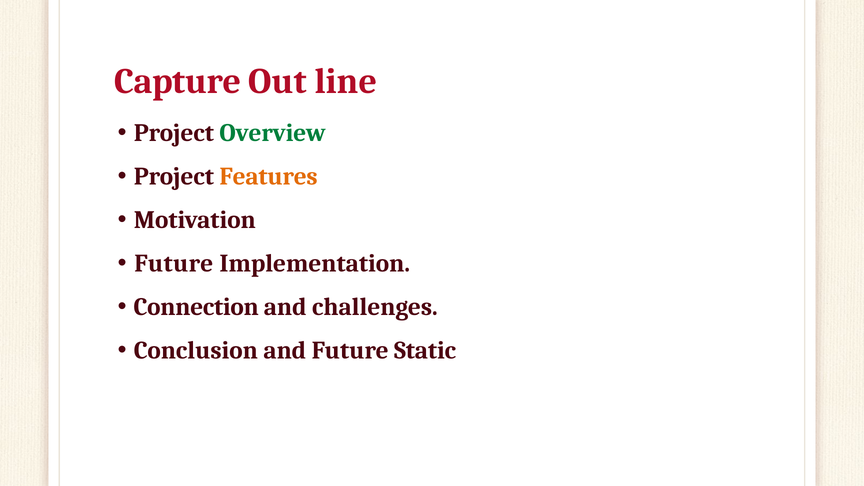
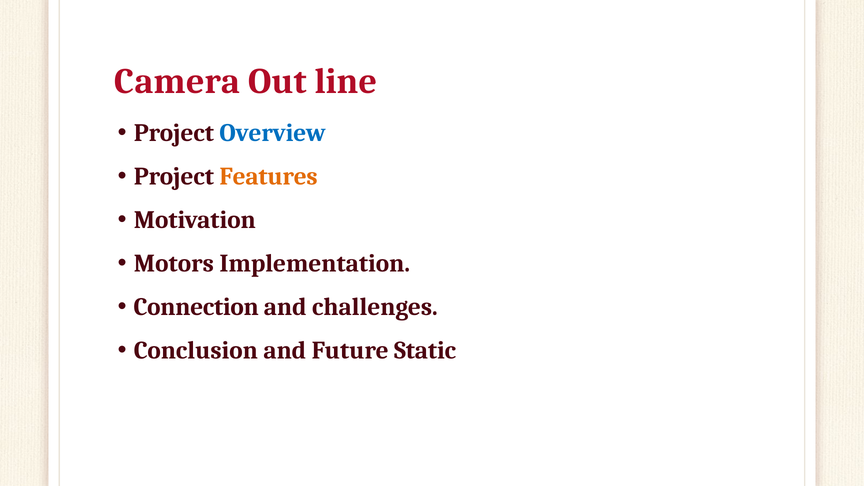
Capture: Capture -> Camera (177, 81)
Overview colour: green -> blue (273, 133)
Future: Future -> Motors (174, 263)
